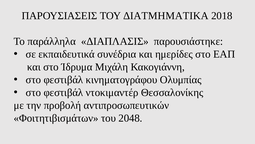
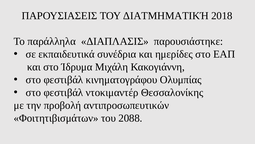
ΔΙΑΤΜΗΜΑΤΙΚΑ: ΔΙΑΤΜΗΜΑΤΙΚΑ -> ΔΙΑΤΜΗΜΑΤΙΚΉ (166, 16)
2048: 2048 -> 2088 (130, 118)
